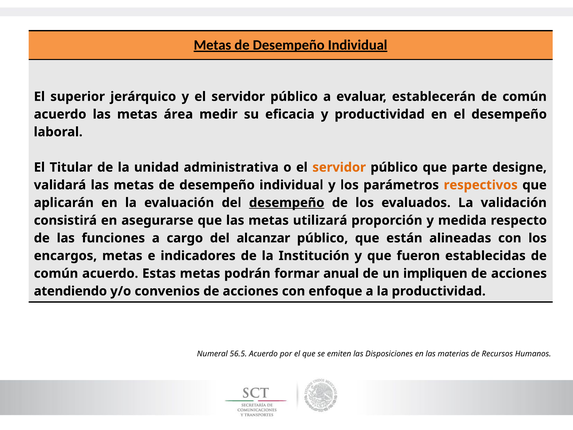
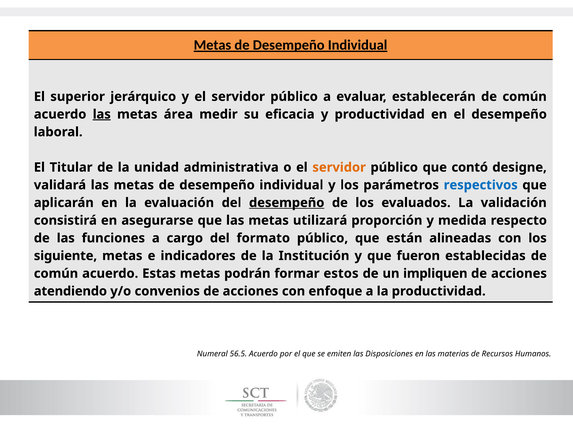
las underline: none -> present (102, 114)
parte: parte -> contó (470, 167)
respectivos colour: orange -> blue (481, 185)
alcanzar: alcanzar -> formato (263, 238)
encargos: encargos -> siguiente (65, 256)
anual: anual -> estos (341, 273)
